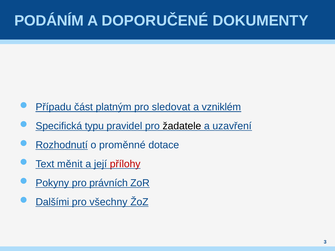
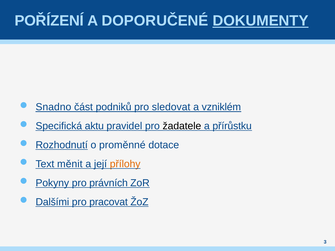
PODÁNÍM: PODÁNÍM -> POŘÍZENÍ (49, 21)
DOKUMENTY underline: none -> present (261, 21)
Případu: Případu -> Snadno (53, 107)
platným: platným -> podniků (114, 107)
typu: typu -> aktu (94, 126)
uzavření: uzavření -> přírůstku (232, 126)
přílohy colour: red -> orange (125, 164)
všechny: všechny -> pracovat (109, 202)
